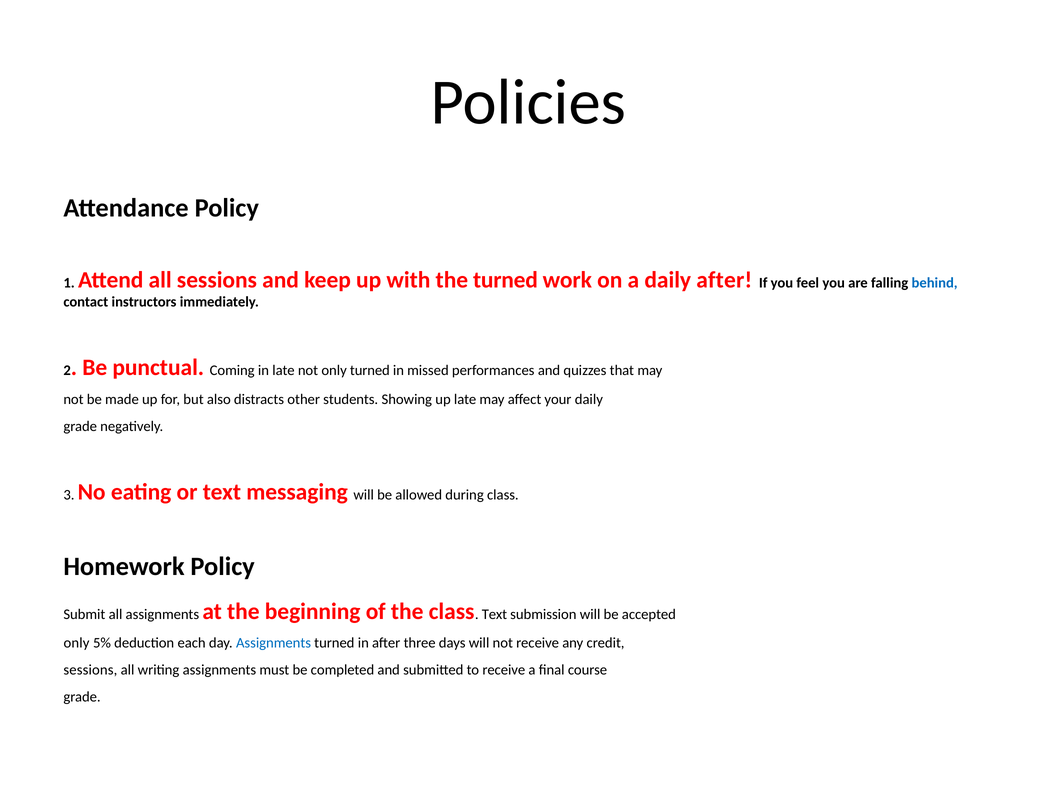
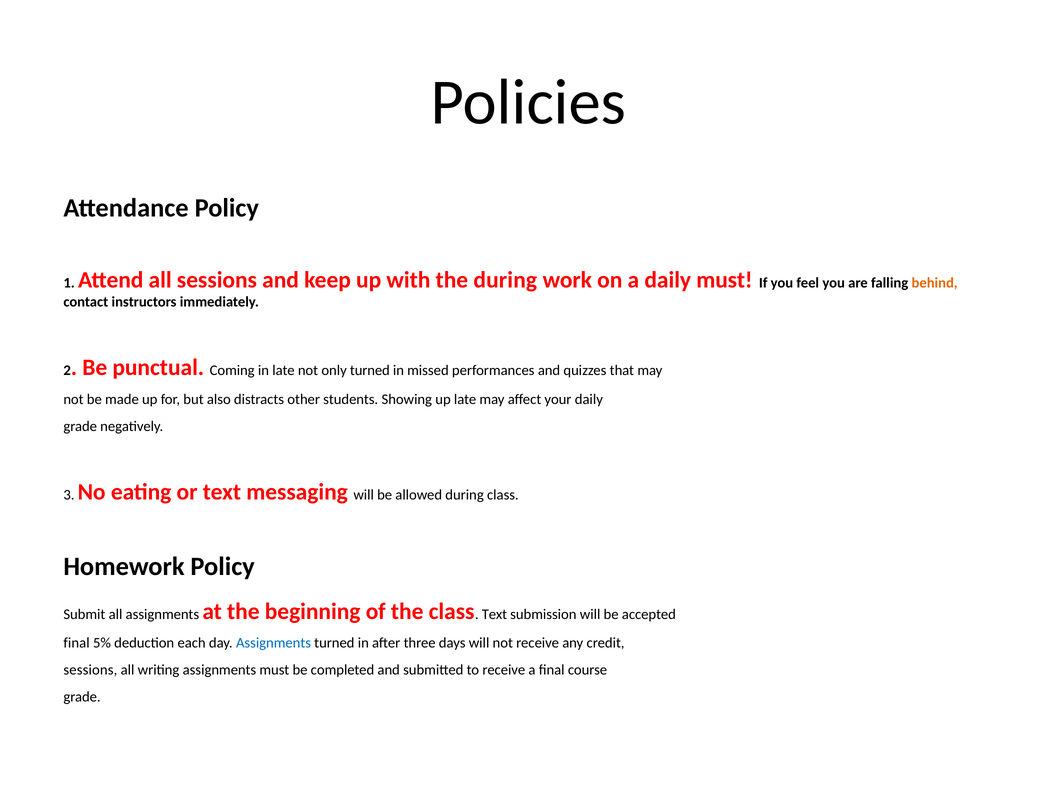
the turned: turned -> during (505, 280)
daily after: after -> must (724, 280)
behind colour: blue -> orange (935, 283)
only: only -> final (77, 643)
